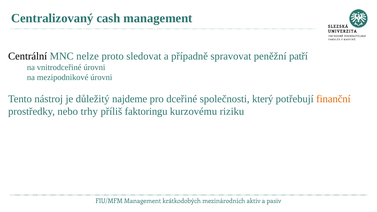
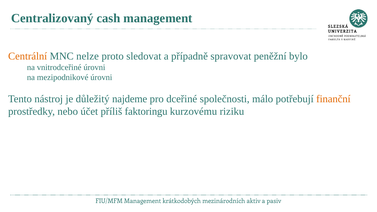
Centrální colour: black -> orange (28, 56)
patří: patří -> bylo (298, 56)
který: který -> málo (263, 99)
trhy: trhy -> účet (89, 112)
